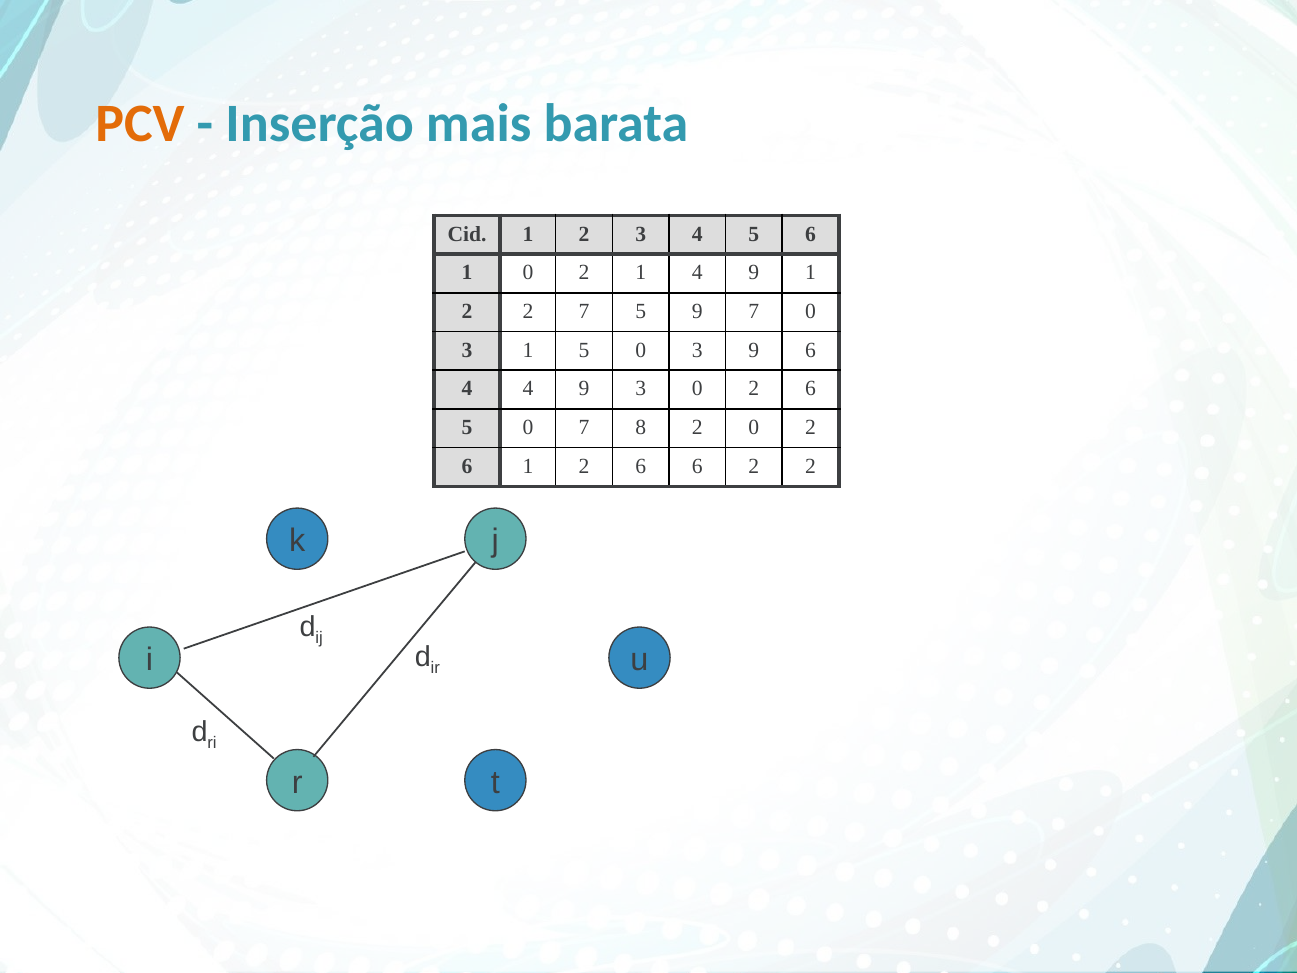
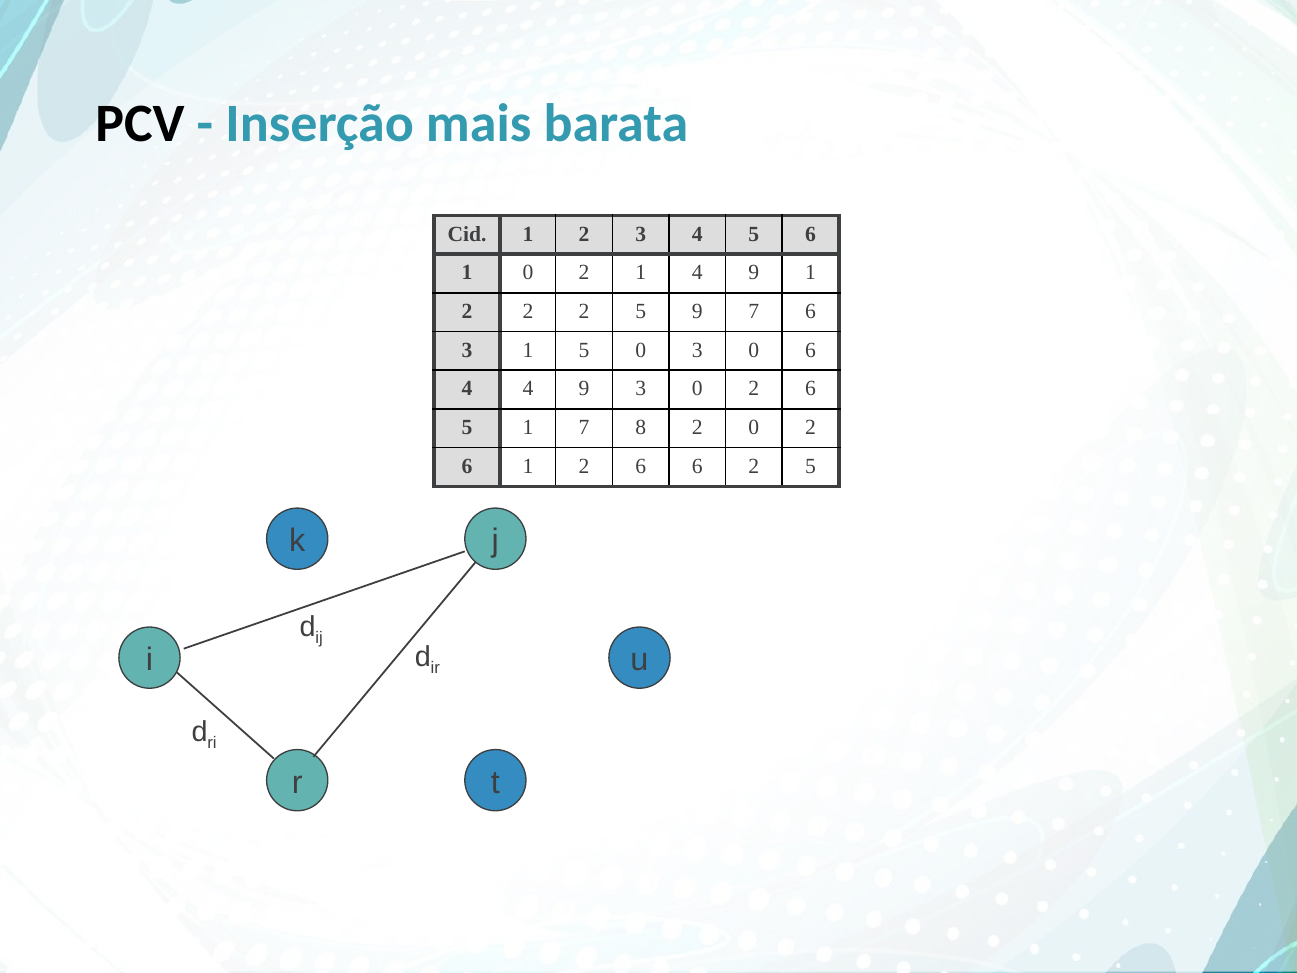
PCV colour: orange -> black (140, 124)
2 2 7: 7 -> 2 (584, 311)
7 0: 0 -> 6 (811, 311)
0 3 9: 9 -> 0 (754, 350)
0: 0 -> 1 (528, 427)
6 2 2: 2 -> 5 (811, 466)
